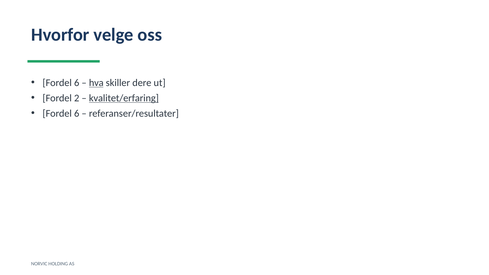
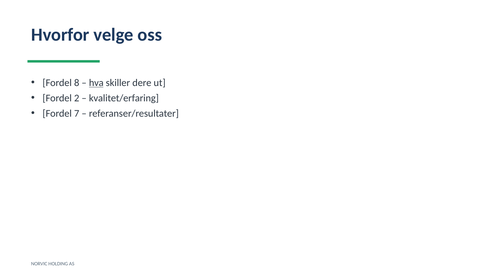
6: 6 -> 8 (77, 83)
kvalitet/erfaring underline: present -> none (124, 98)
6: 6 -> 7 (77, 113)
